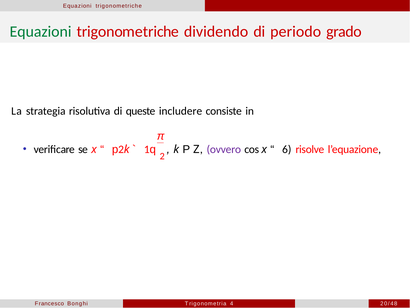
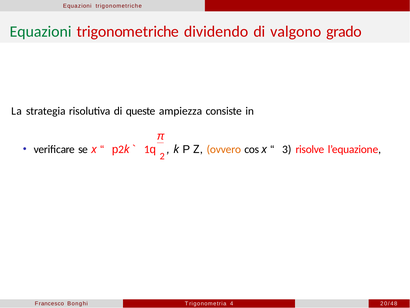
periodo: periodo -> valgono (296, 32)
includere: includere -> ampiezza (181, 111)
ovvero colour: purple -> orange (224, 149)
6: 6 -> 3 (287, 149)
